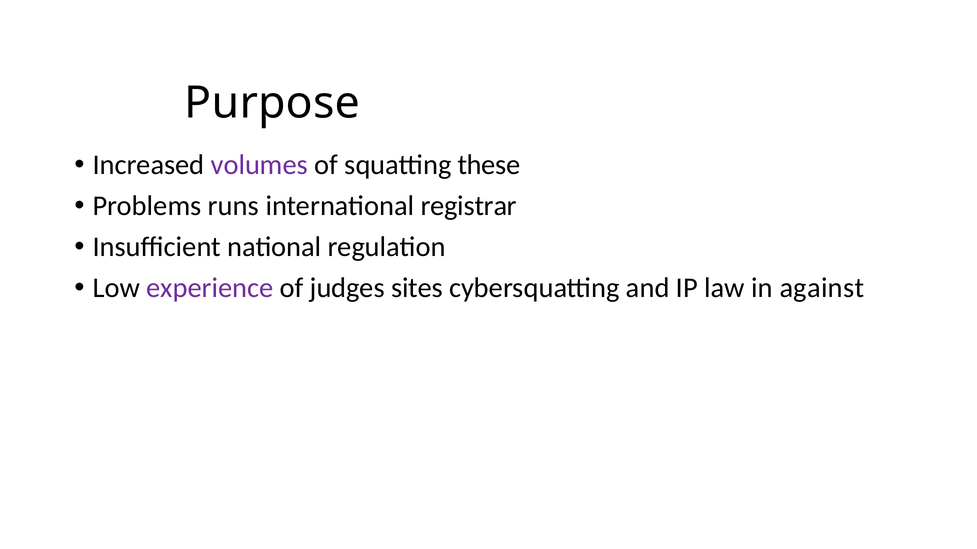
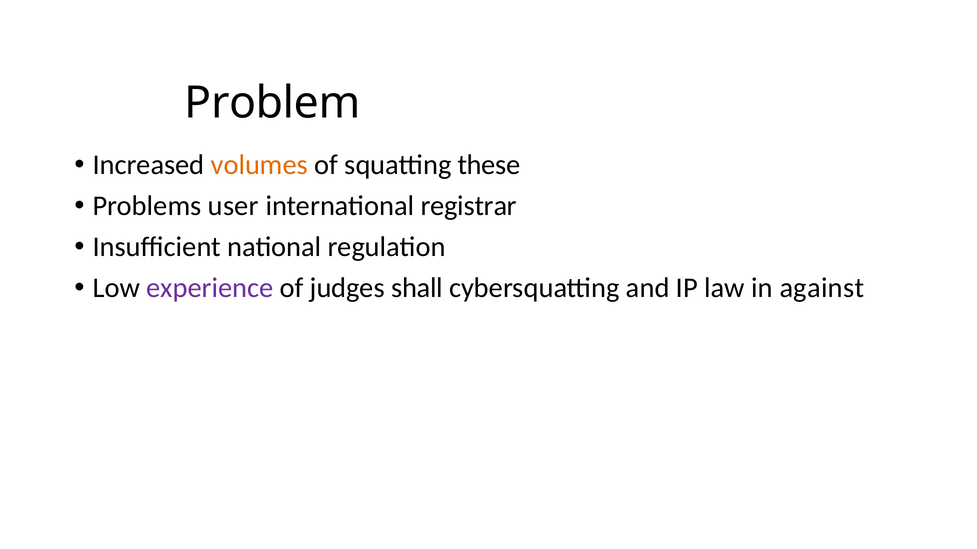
Purpose: Purpose -> Problem (273, 103)
volumes colour: purple -> orange (259, 165)
runs: runs -> user (233, 206)
sites: sites -> shall (417, 288)
